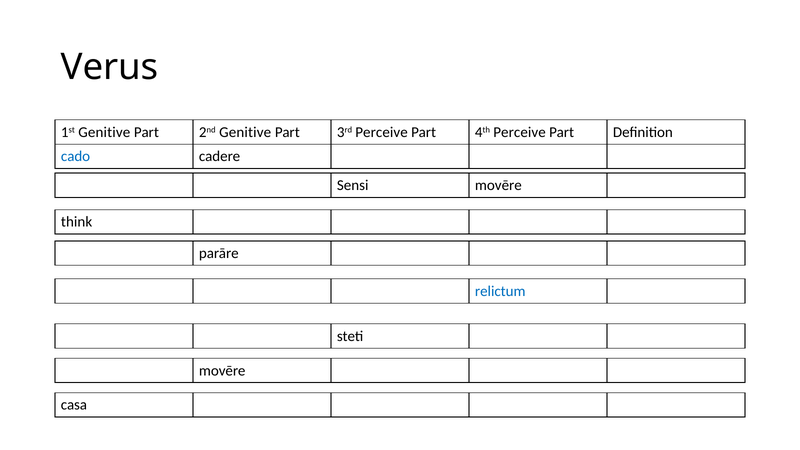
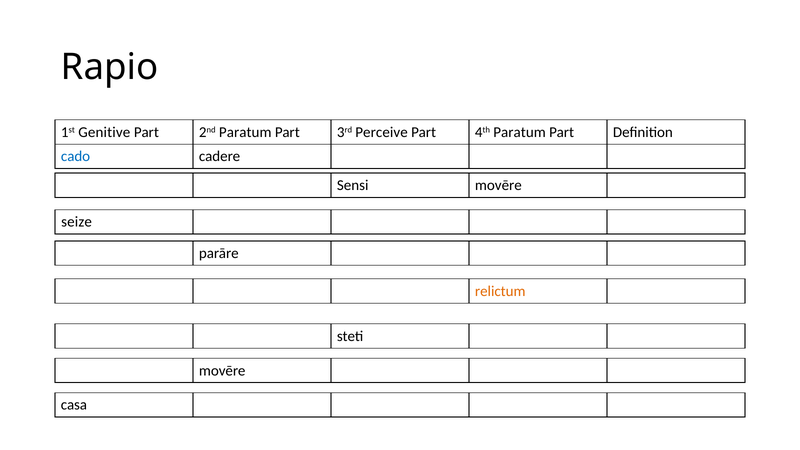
Verus: Verus -> Rapio (110, 67)
2nd Genitive: Genitive -> Paratum (245, 132)
4th Perceive: Perceive -> Paratum (520, 132)
think: think -> seize (77, 222)
relictum colour: blue -> orange (500, 291)
